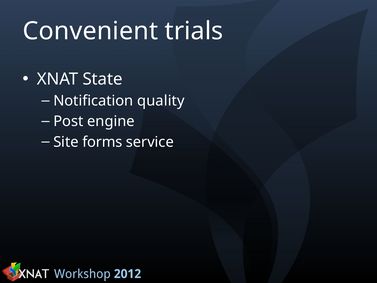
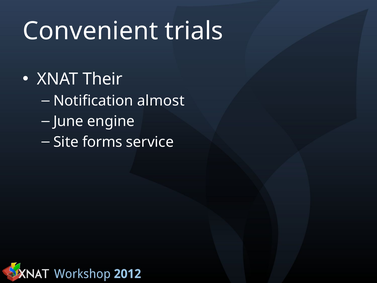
State: State -> Their (103, 79)
quality: quality -> almost (161, 101)
Post: Post -> June (68, 121)
